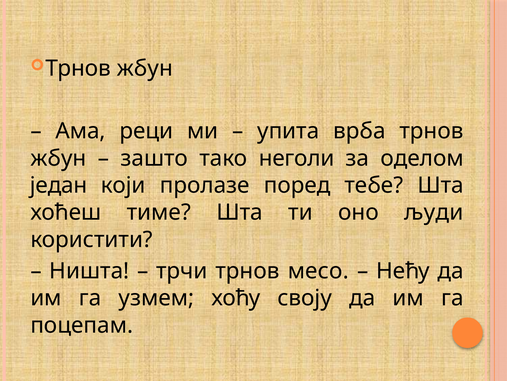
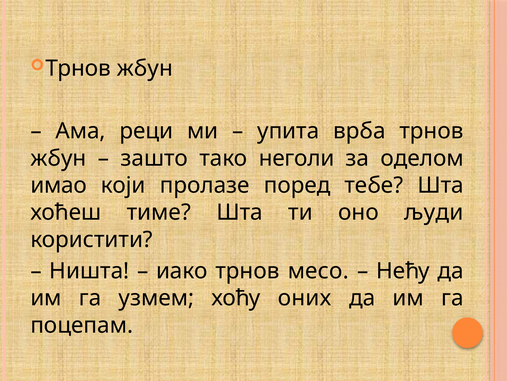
један: један -> имао (59, 185)
трчи: трчи -> иако (182, 270)
своју: своју -> оних (305, 298)
